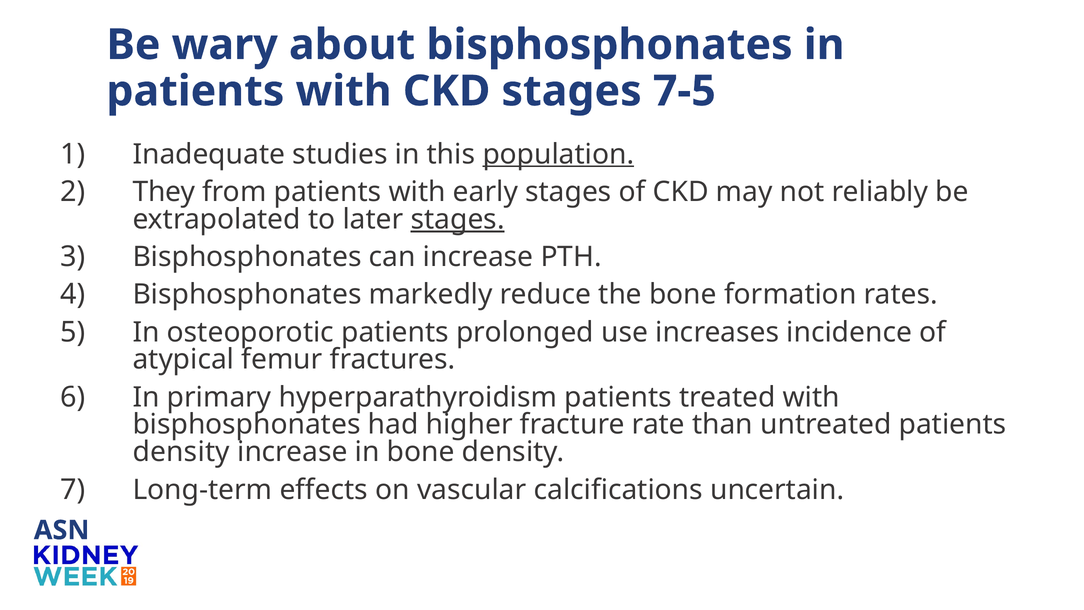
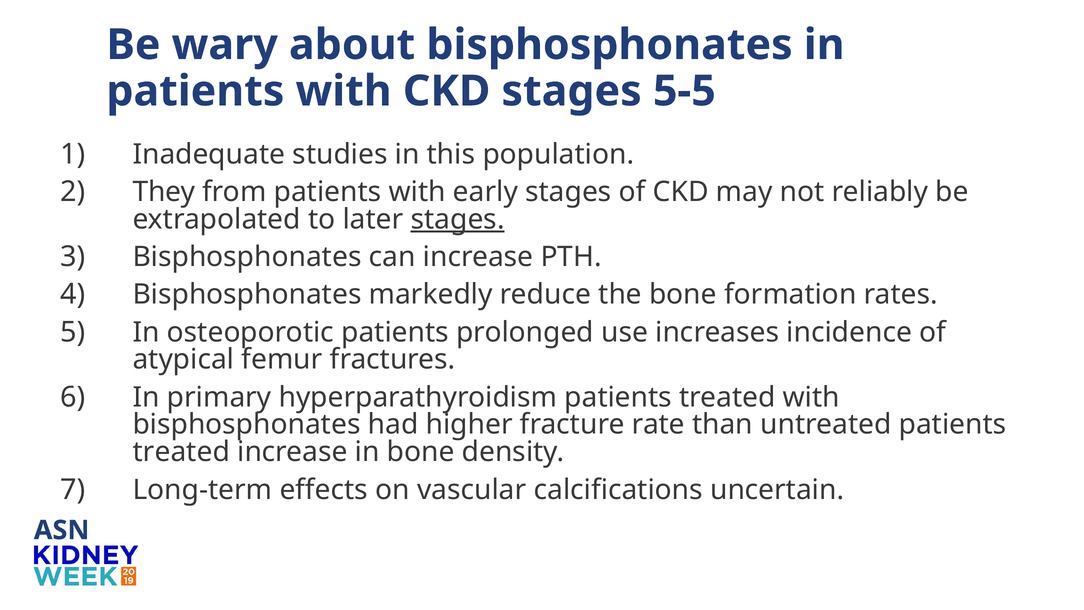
7-5: 7-5 -> 5-5 (684, 91)
population underline: present -> none (558, 154)
density: density -> treated (181, 452)
